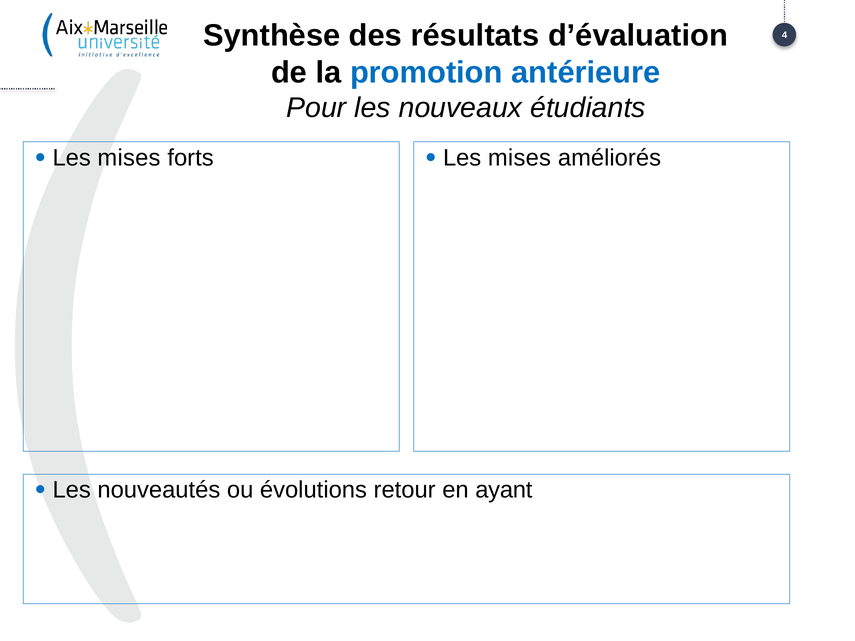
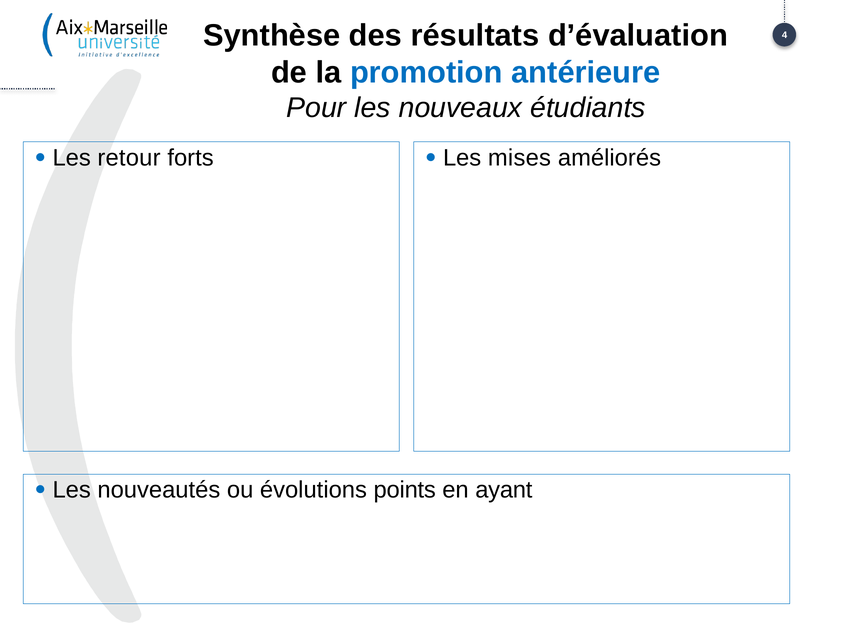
mises: mises -> retour (129, 158)
retour: retour -> points (405, 490)
